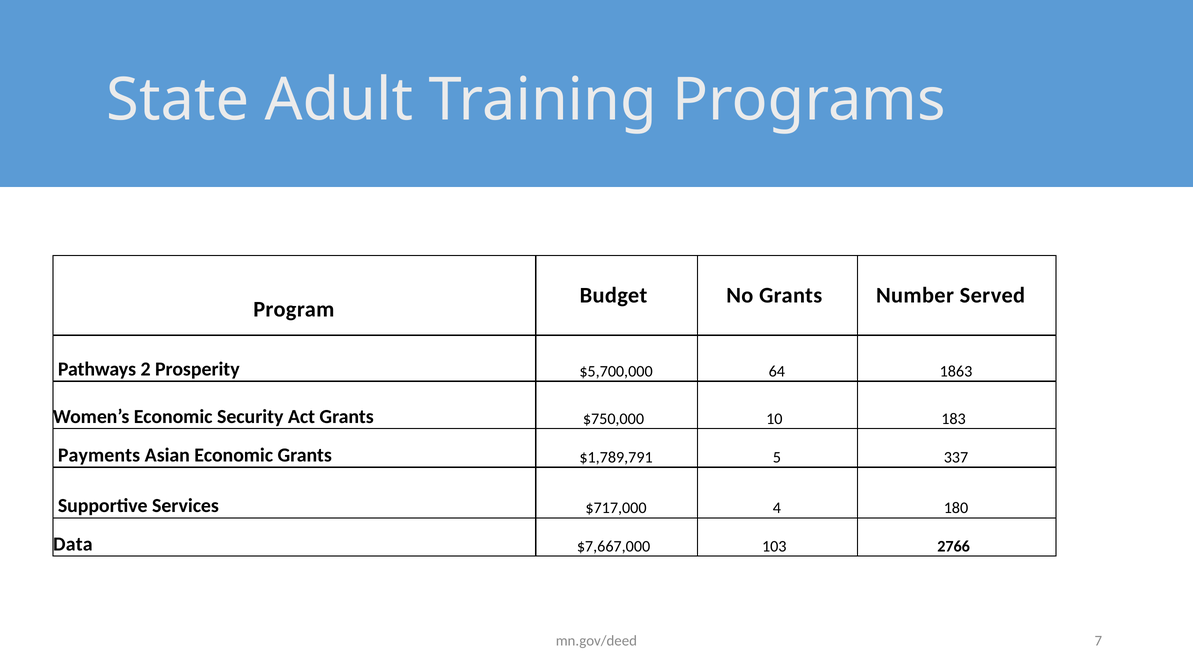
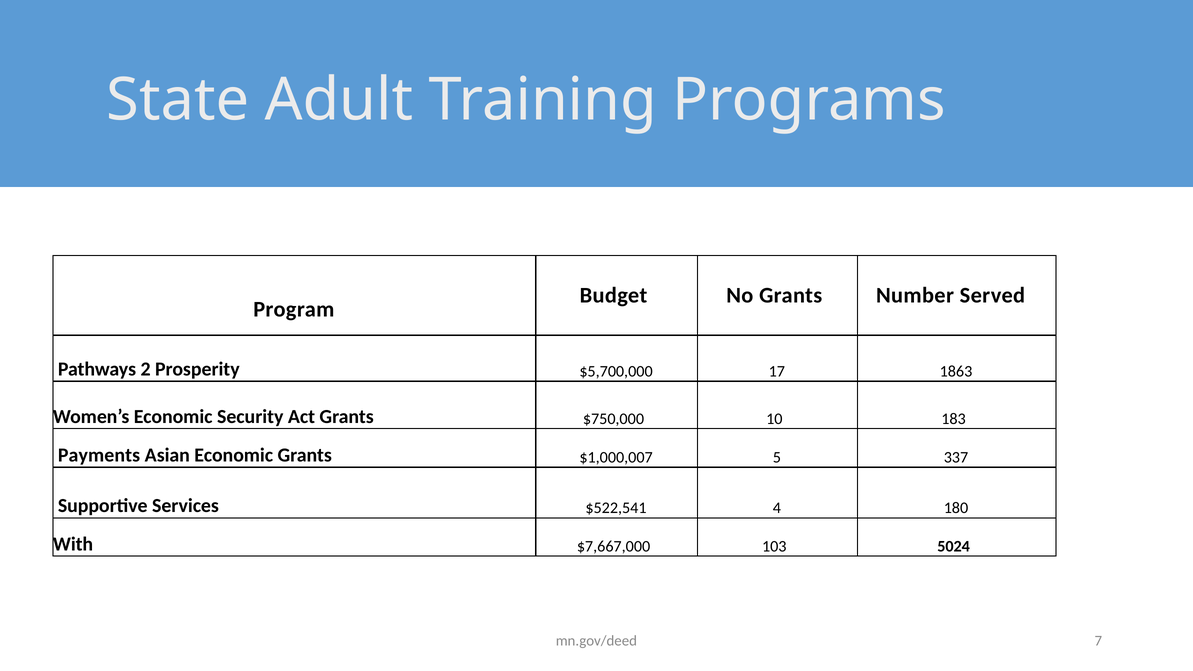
64: 64 -> 17 (777, 372)
$1,789,791: $1,789,791 -> $1,000,007 (616, 458)
$717,000: $717,000 -> $522,541 (616, 508)
Data: Data -> With (73, 544)
2766: 2766 -> 5024 (954, 546)
